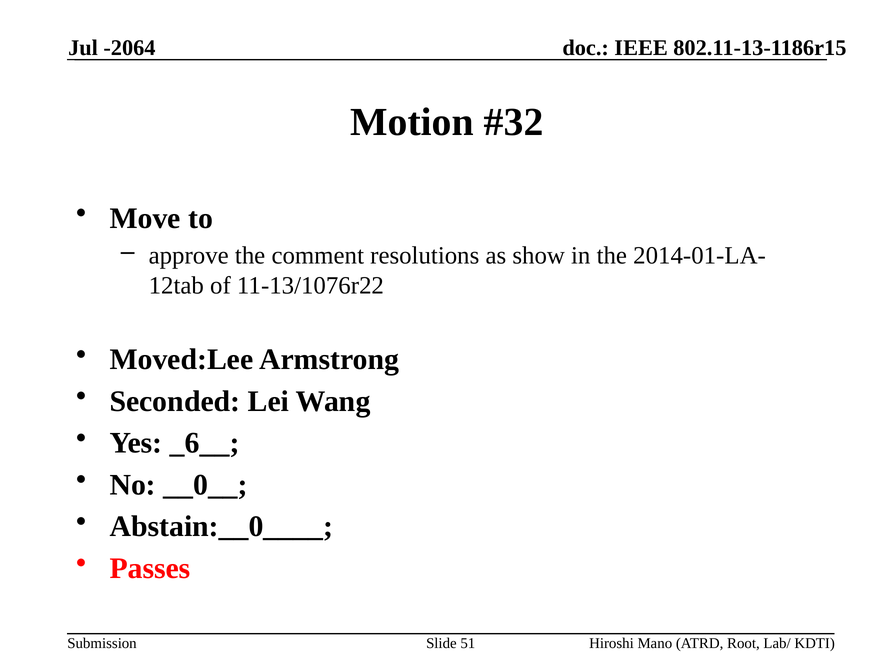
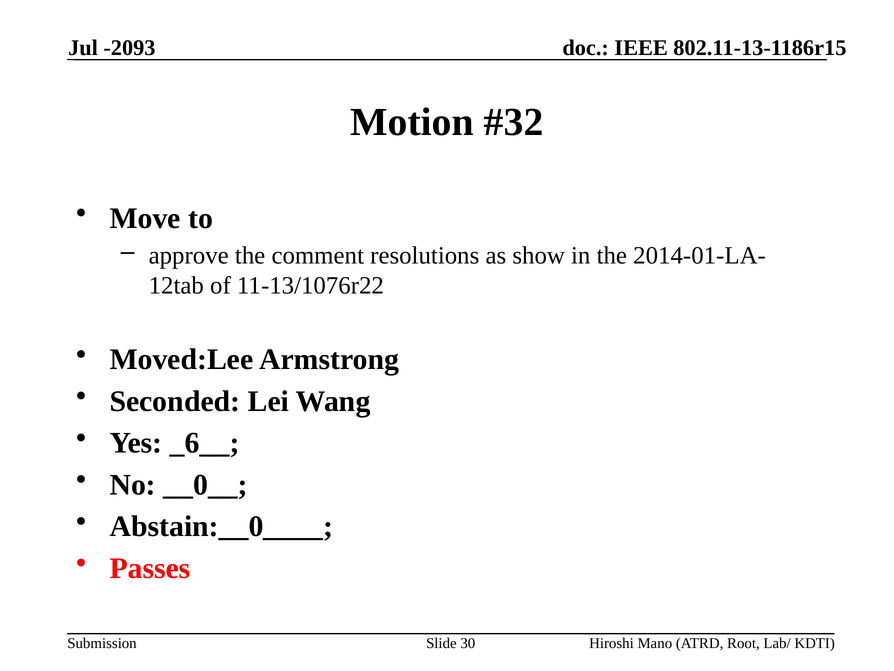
-2064: -2064 -> -2093 (129, 48)
51: 51 -> 30 (468, 643)
